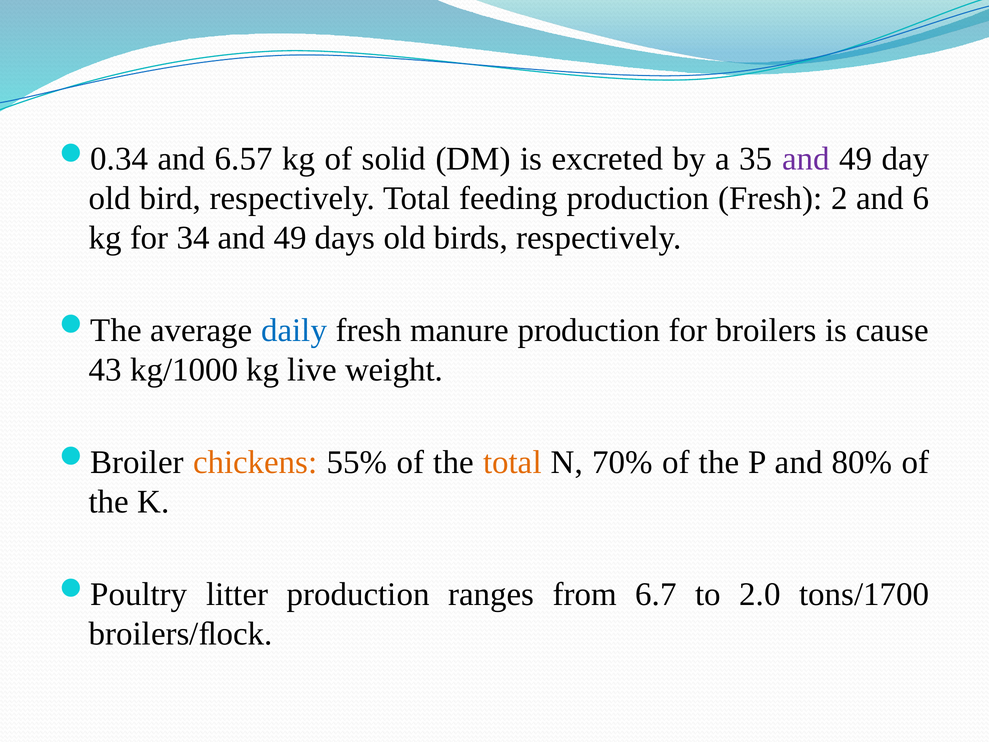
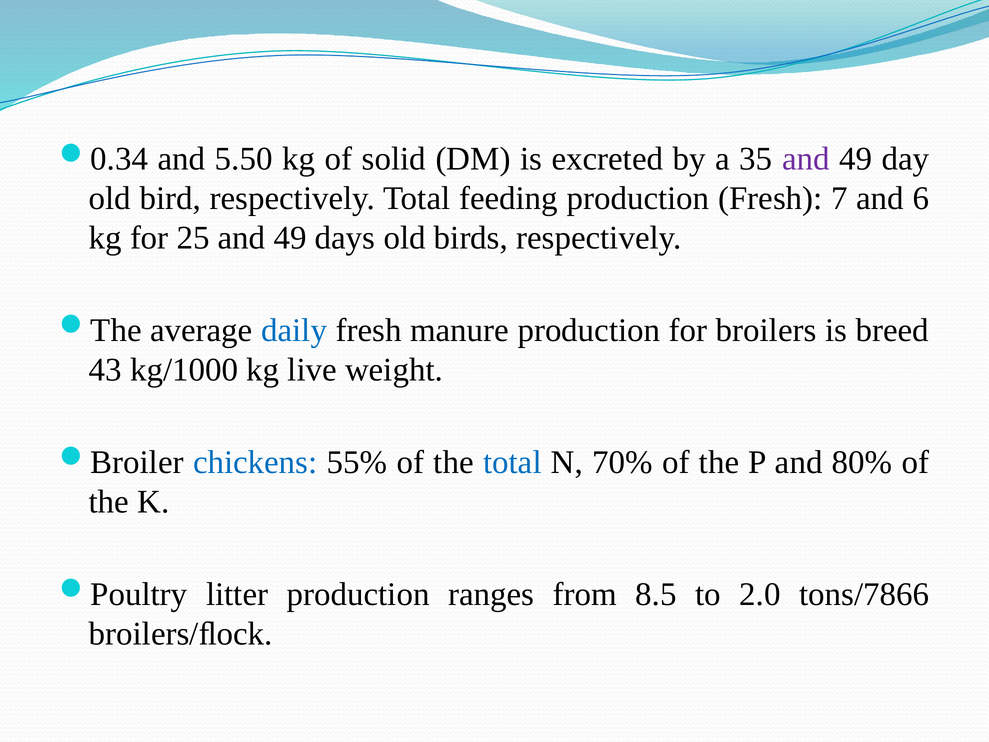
6.57: 6.57 -> 5.50 (244, 159)
2: 2 -> 7 (839, 198)
34: 34 -> 25 (193, 238)
cause: cause -> breed (892, 330)
chickens colour: orange -> blue (255, 462)
total colour: orange -> blue (512, 462)
6.7: 6.7 -> 8.5 (656, 594)
tons/1700: tons/1700 -> tons/7866 (864, 594)
